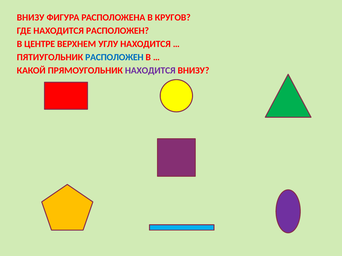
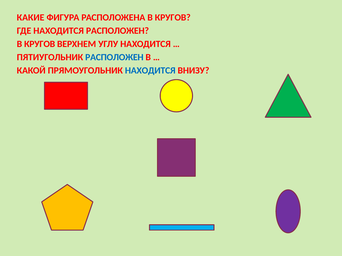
ВНИЗУ: ВНИЗУ -> КАКИЕ (31, 18)
ЦЕНТРЕ: ЦЕНТРЕ -> КРУГОВ (40, 44)
НАХОДИТСЯ colour: purple -> blue (150, 71)
